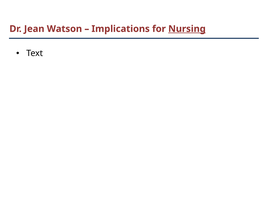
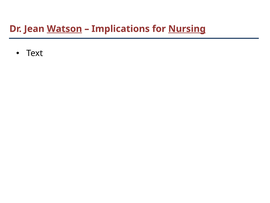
Watson underline: none -> present (64, 29)
